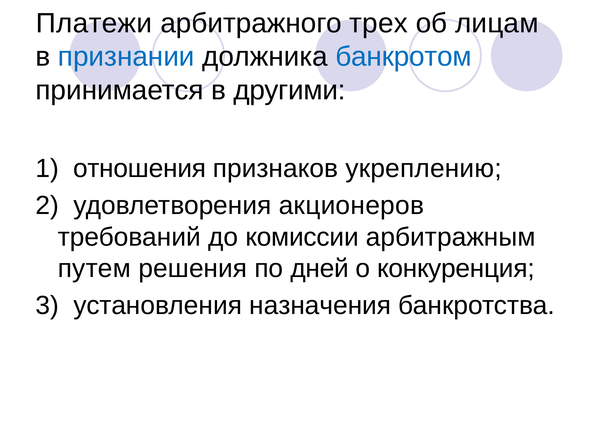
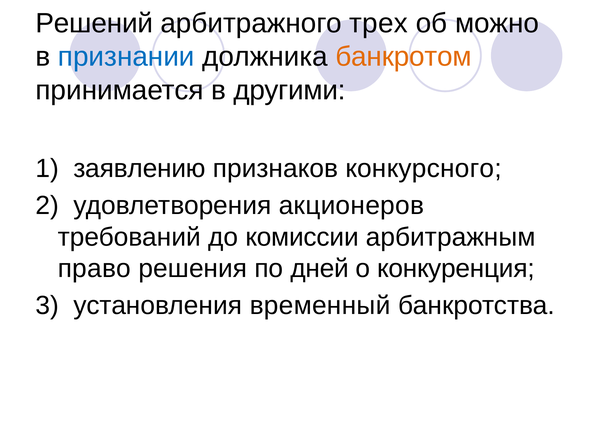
Платежи: Платежи -> Решений (94, 23)
лицам: лицам -> можно (497, 23)
банкротом colour: blue -> orange (404, 57)
отношения: отношения -> заявлению (140, 169)
укреплению: укреплению -> конкурсного (424, 169)
путем: путем -> право (94, 269)
назначения: назначения -> временный (320, 305)
